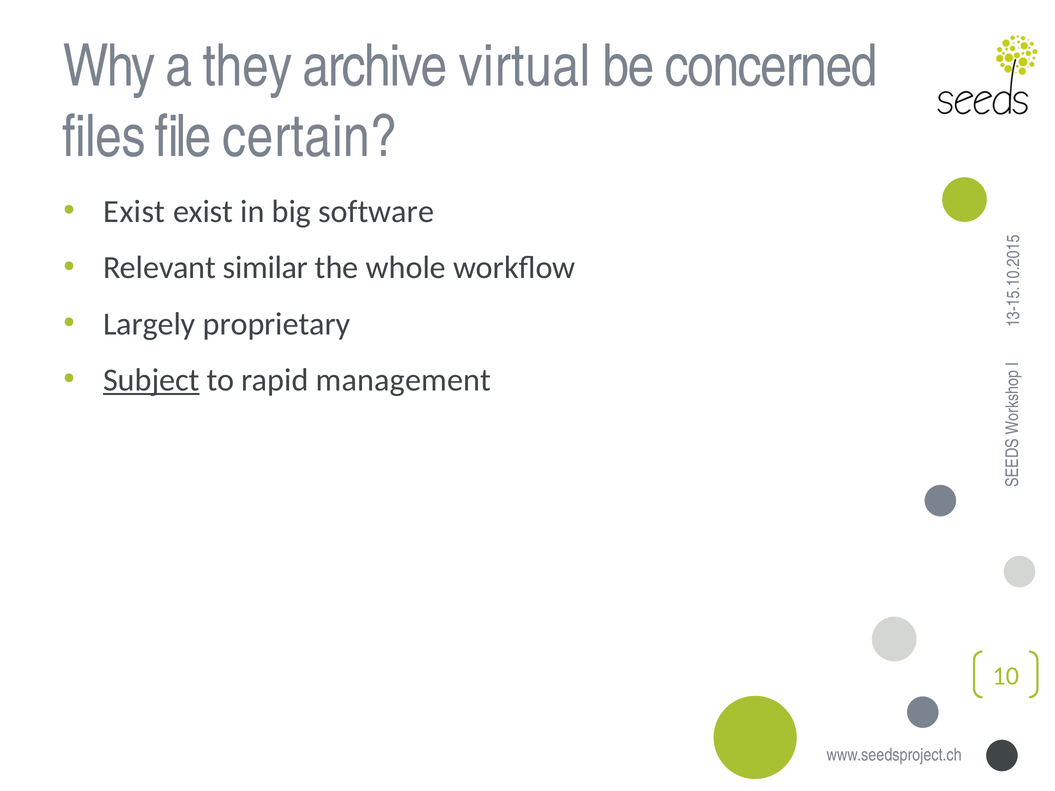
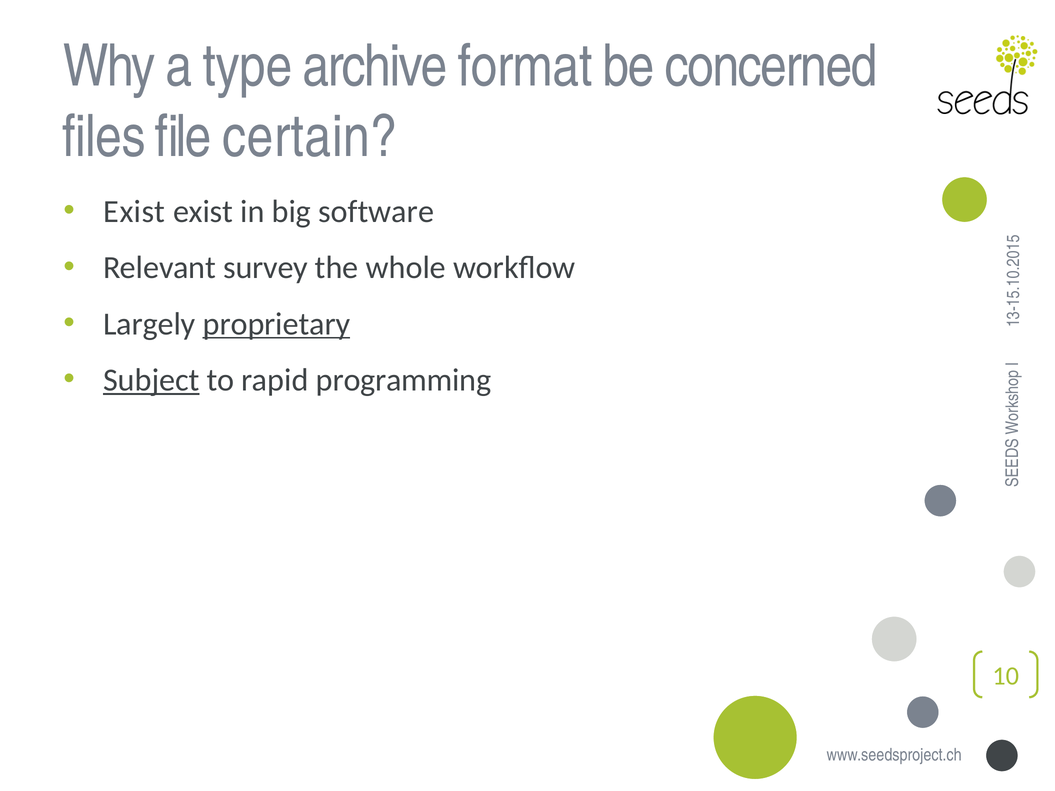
they: they -> type (248, 67)
virtual: virtual -> format (525, 67)
similar: similar -> survey (266, 268)
proprietary underline: none -> present (277, 324)
management: management -> programming (404, 380)
